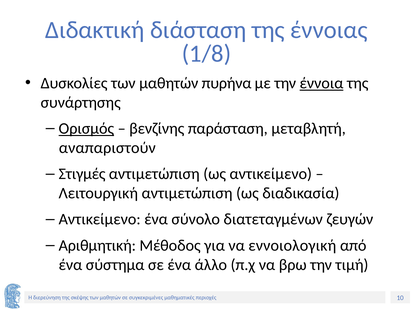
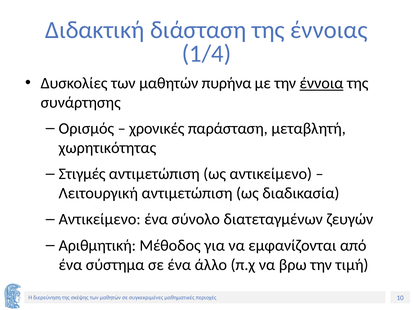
1/8: 1/8 -> 1/4 (206, 54)
Ορισμός underline: present -> none (86, 128)
βενζίνης: βενζίνης -> χρονικές (157, 128)
αναπαριστούν: αναπαριστούν -> χωρητικότητας (107, 148)
εννοιολογική: εννοιολογική -> εμφανίζονται (292, 245)
